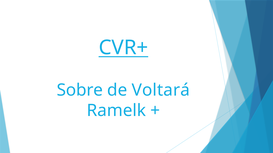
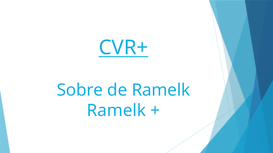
de Voltará: Voltará -> Ramelk (161, 90)
